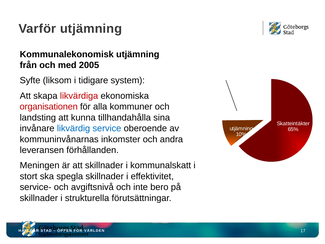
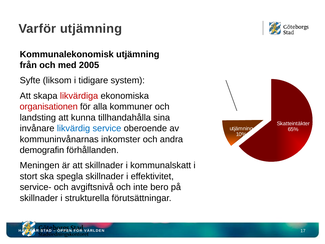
leveransen: leveransen -> demografin (42, 150)
